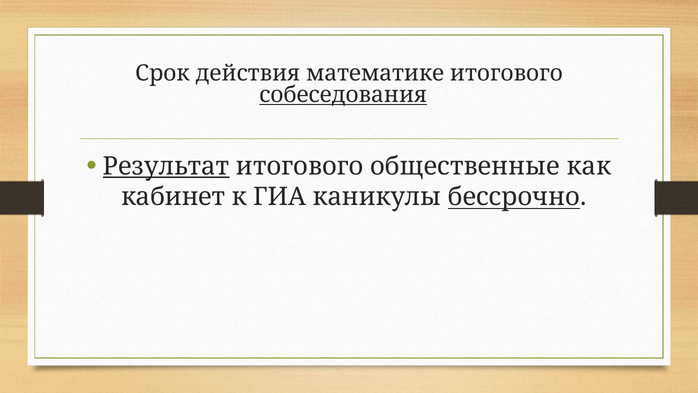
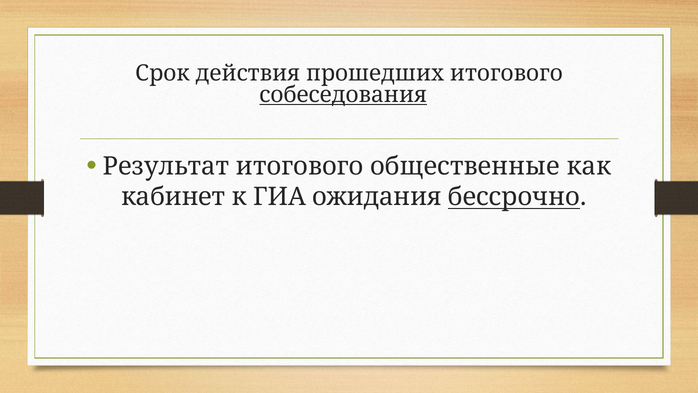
математике: математике -> прошедших (375, 73)
Результат underline: present -> none (166, 166)
каникулы: каникулы -> ожидания (377, 197)
